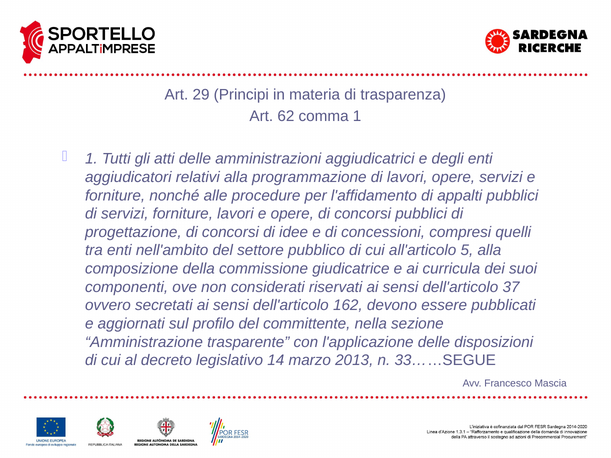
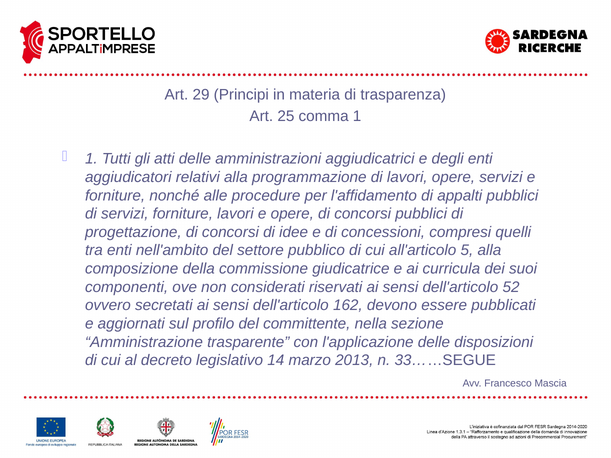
62: 62 -> 25 (286, 116)
37: 37 -> 52 (511, 287)
